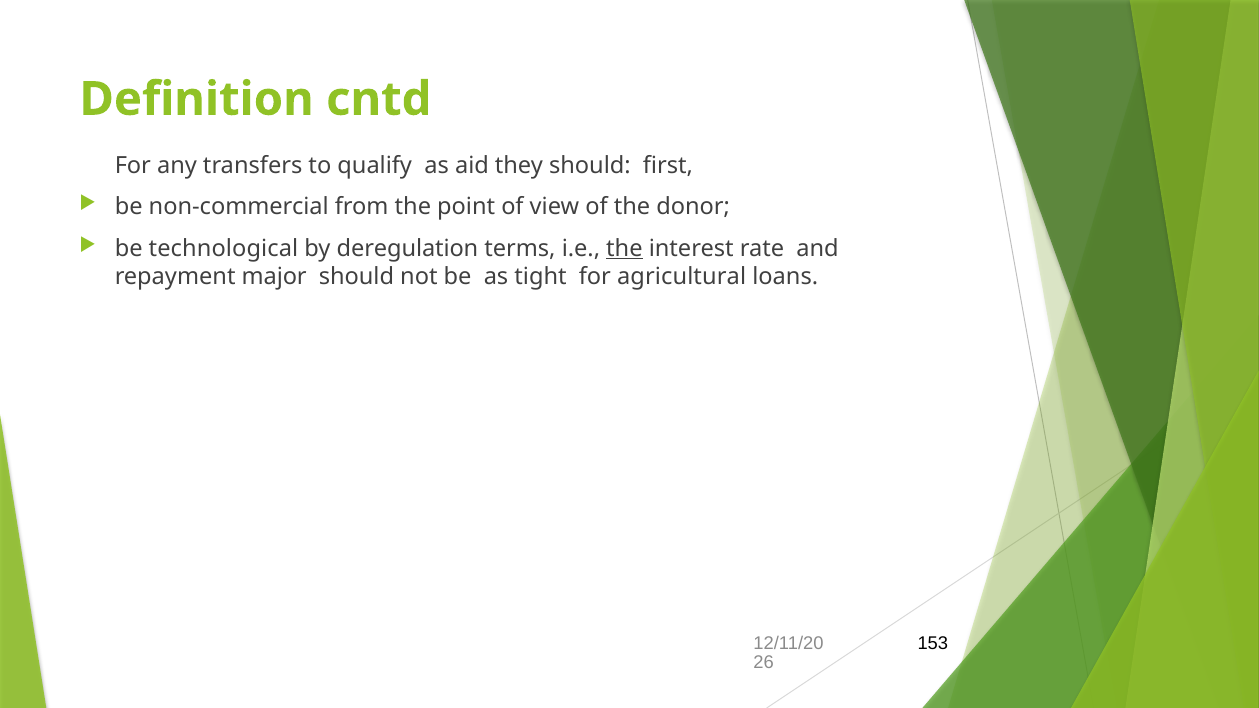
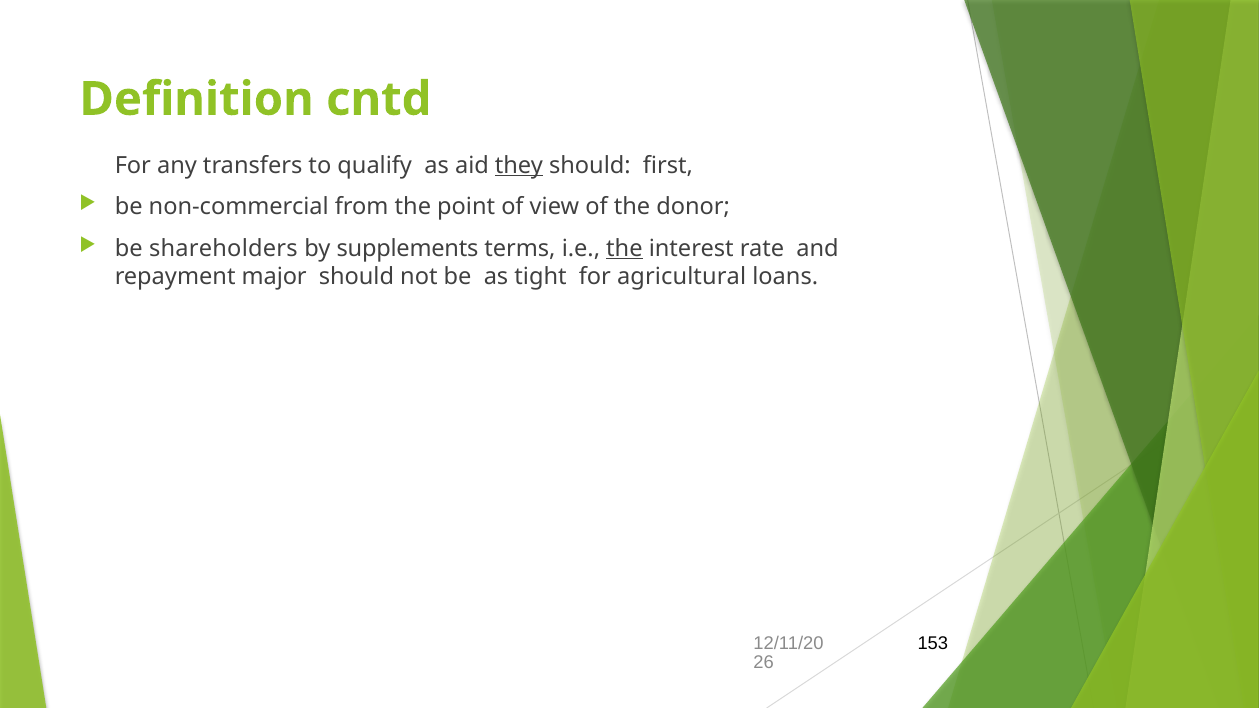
they underline: none -> present (519, 165)
technological: technological -> shareholders (223, 248)
deregulation: deregulation -> supplements (408, 248)
